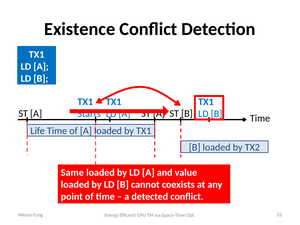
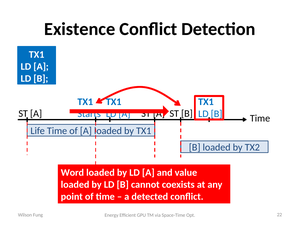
Same: Same -> Word (72, 173)
